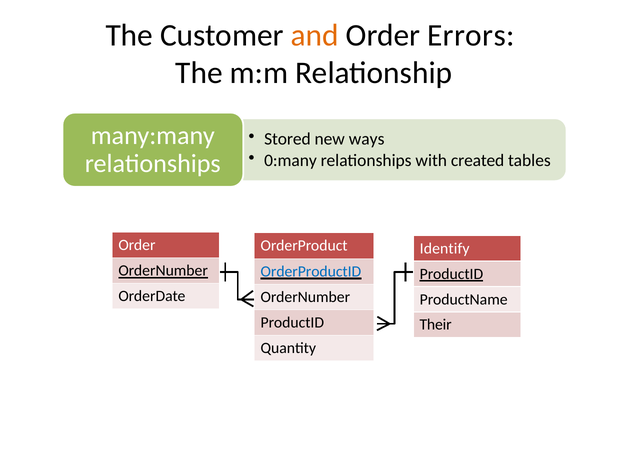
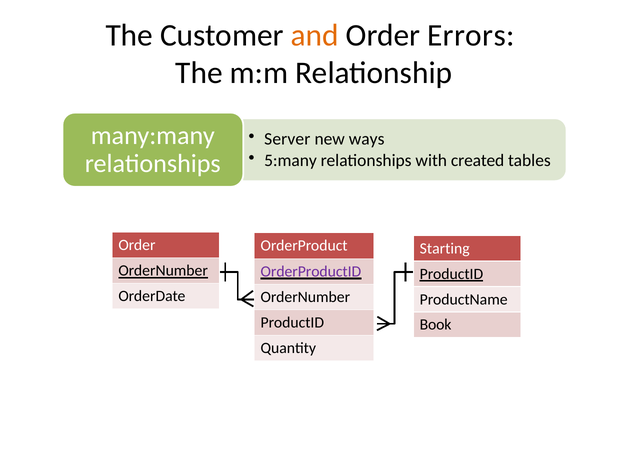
Stored: Stored -> Server (287, 139)
0:many: 0:many -> 5:many (291, 160)
Identify: Identify -> Starting (445, 248)
OrderProductID colour: blue -> purple (311, 272)
Their: Their -> Book (436, 325)
